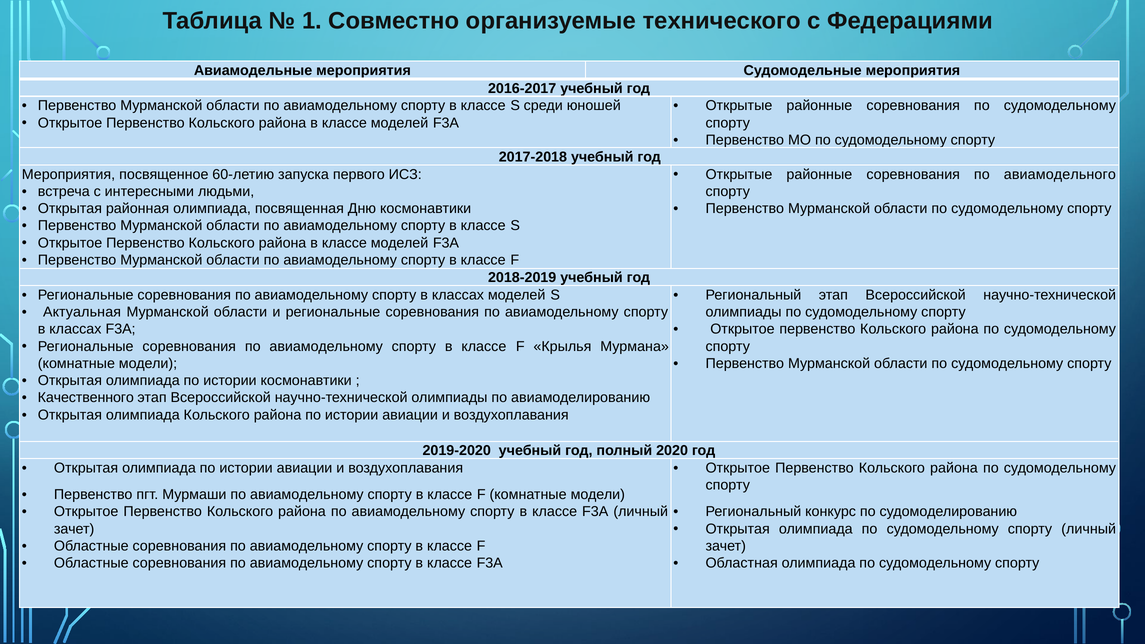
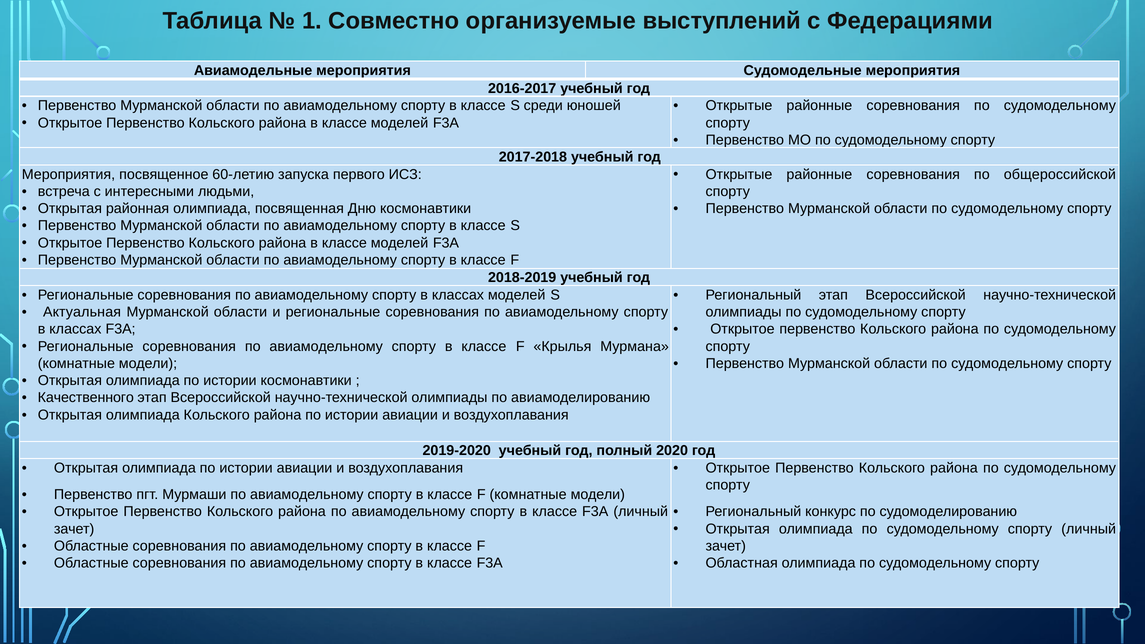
технического: технического -> выступлений (722, 21)
авиамодельного: авиамодельного -> общероссийской (1060, 174)
